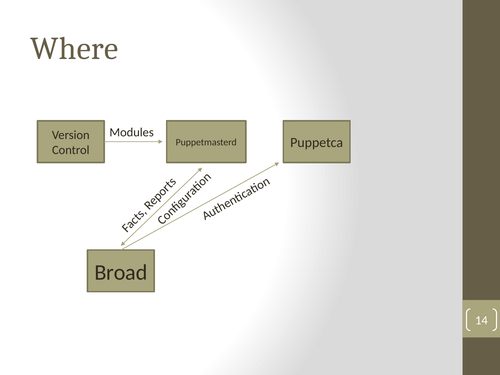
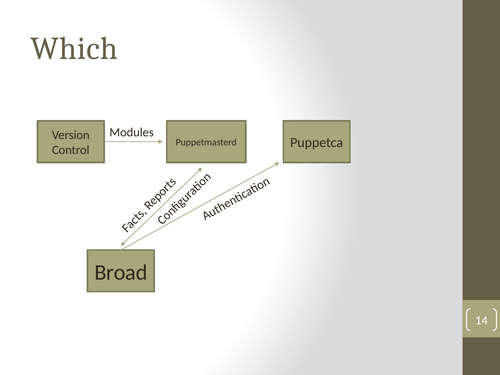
Where: Where -> Which (74, 48)
